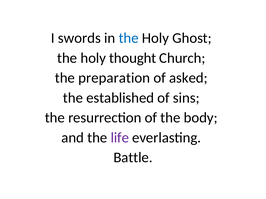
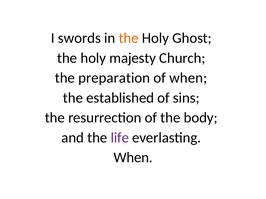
the colour: blue -> orange (129, 38)
thought: thought -> majesty (133, 58)
of asked: asked -> when (188, 78)
Battle: Battle -> When (133, 158)
